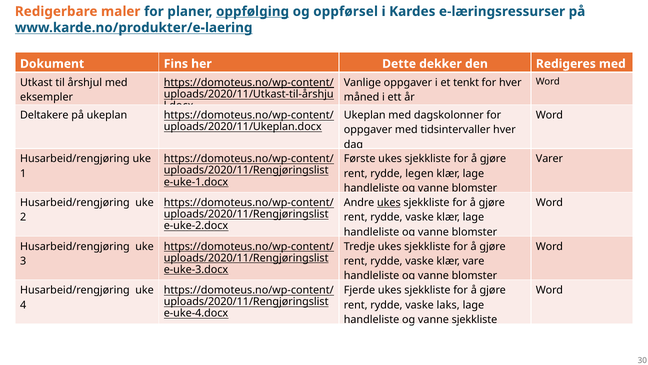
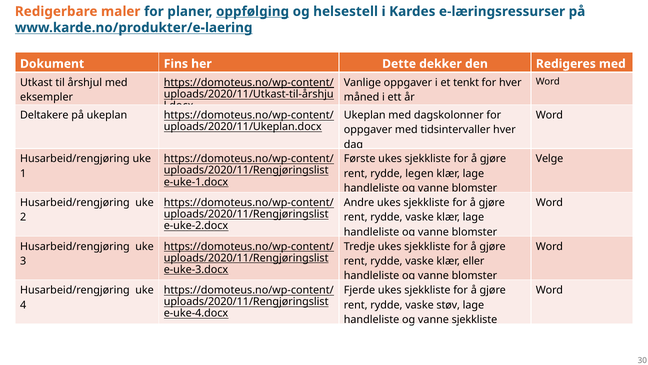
oppførsel: oppførsel -> helsestell (346, 11)
Varer: Varer -> Velge (549, 159)
ukes underline: present -> none (389, 202)
vare: vare -> eller (473, 261)
laks: laks -> støv (448, 305)
